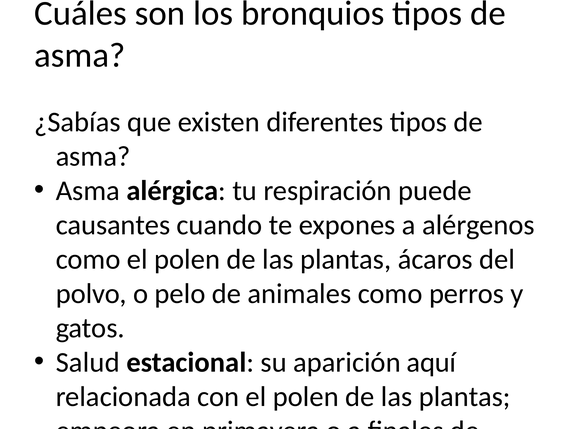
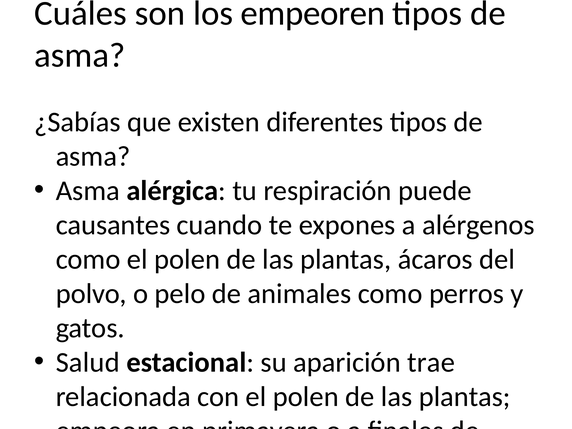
bronquios: bronquios -> empeoren (313, 13)
aquí: aquí -> trae (431, 362)
